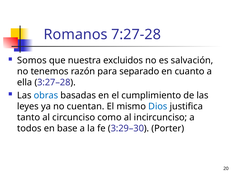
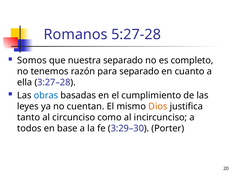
7:27-28: 7:27-28 -> 5:27-28 (136, 34)
nuestra excluidos: excluidos -> separado (123, 60)
salvación: salvación -> completo (192, 60)
Dios colour: blue -> orange (158, 106)
